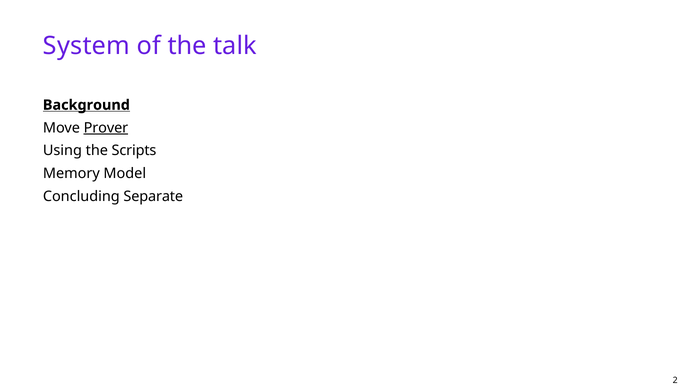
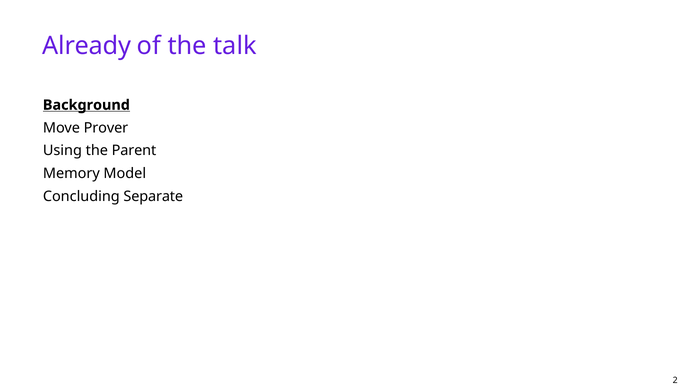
System: System -> Already (87, 46)
Prover underline: present -> none (106, 128)
Scripts: Scripts -> Parent (134, 151)
